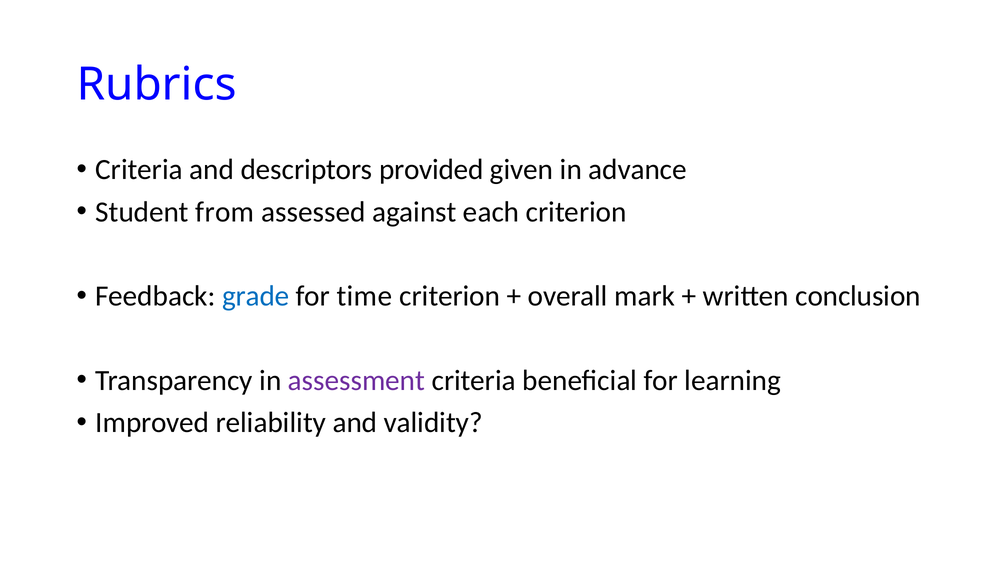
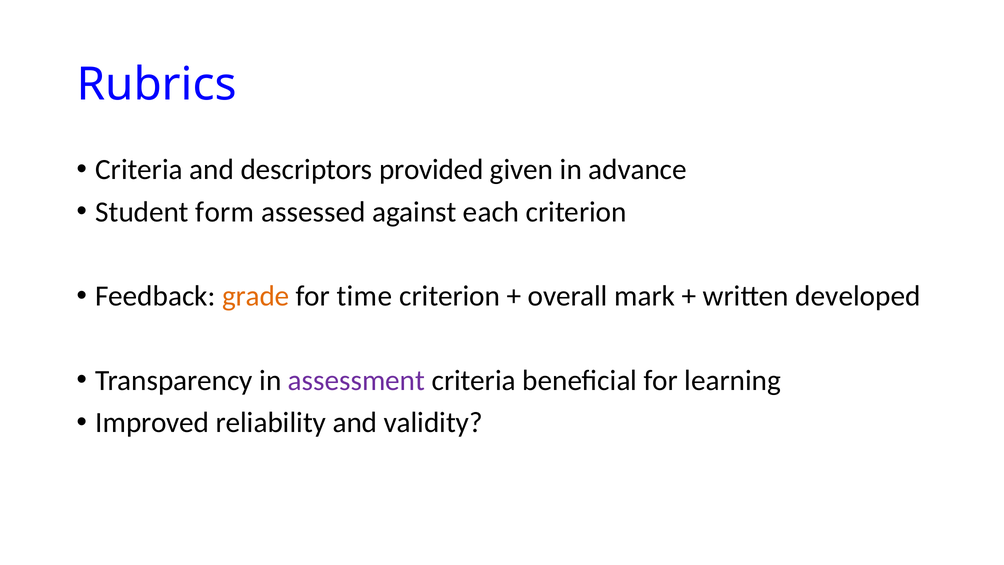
from: from -> form (225, 212)
grade colour: blue -> orange (256, 296)
conclusion: conclusion -> developed (858, 296)
